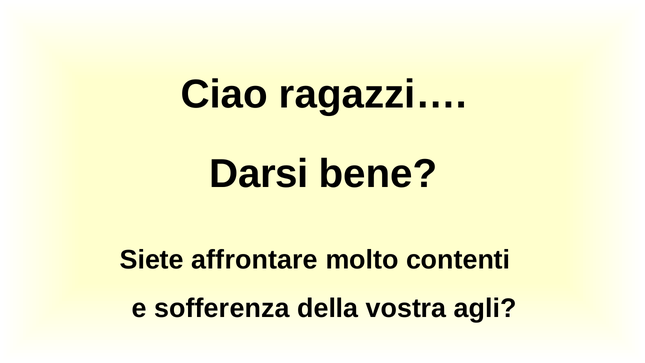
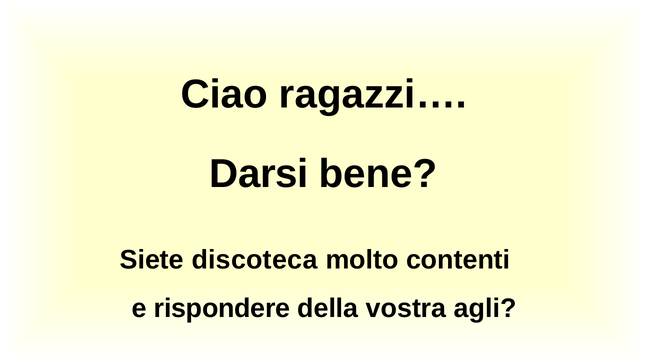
affrontare: affrontare -> discoteca (255, 260)
sofferenza: sofferenza -> rispondere (222, 308)
